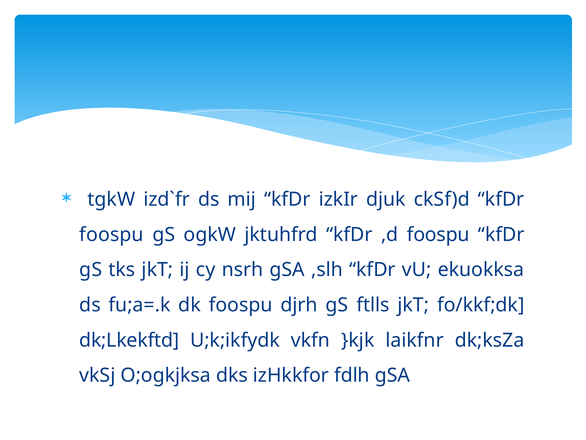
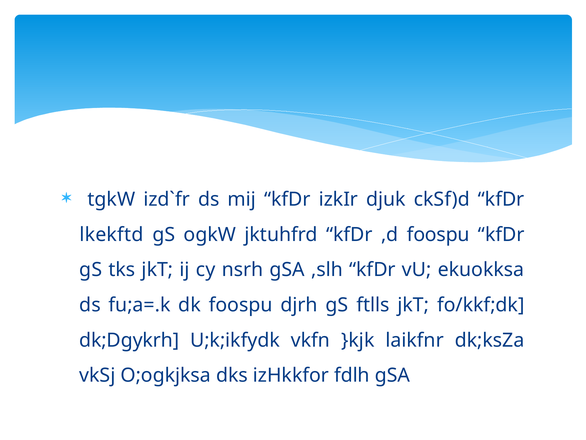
foospu: foospu -> lkekftd (111, 234)
dk;Lkekftd: dk;Lkekftd -> dk;Dgykrh (129, 340)
